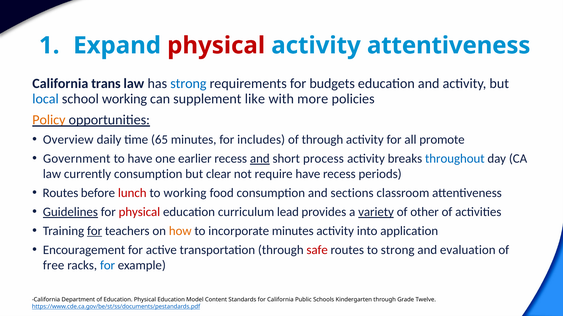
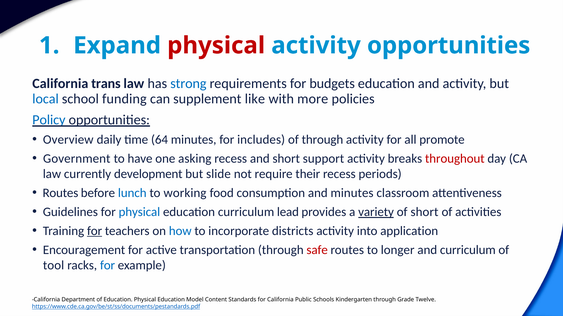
activity attentiveness: attentiveness -> opportunities (449, 46)
school working: working -> funding (124, 99)
Policy colour: orange -> blue (49, 120)
65: 65 -> 64 (160, 140)
earlier: earlier -> asking (195, 159)
and underline: present -> none (260, 159)
process: process -> support (323, 159)
throughout colour: blue -> red (455, 159)
currently consumption: consumption -> development (148, 174)
clear: clear -> slide (218, 174)
require have: have -> their (308, 174)
lunch colour: red -> blue (132, 193)
and sections: sections -> minutes (352, 193)
Guidelines underline: present -> none (70, 212)
physical colour: red -> blue (139, 212)
of other: other -> short (424, 212)
how colour: orange -> blue (180, 231)
incorporate minutes: minutes -> districts (293, 231)
to strong: strong -> longer (398, 250)
and evaluation: evaluation -> curriculum (468, 250)
free: free -> tool (54, 266)
